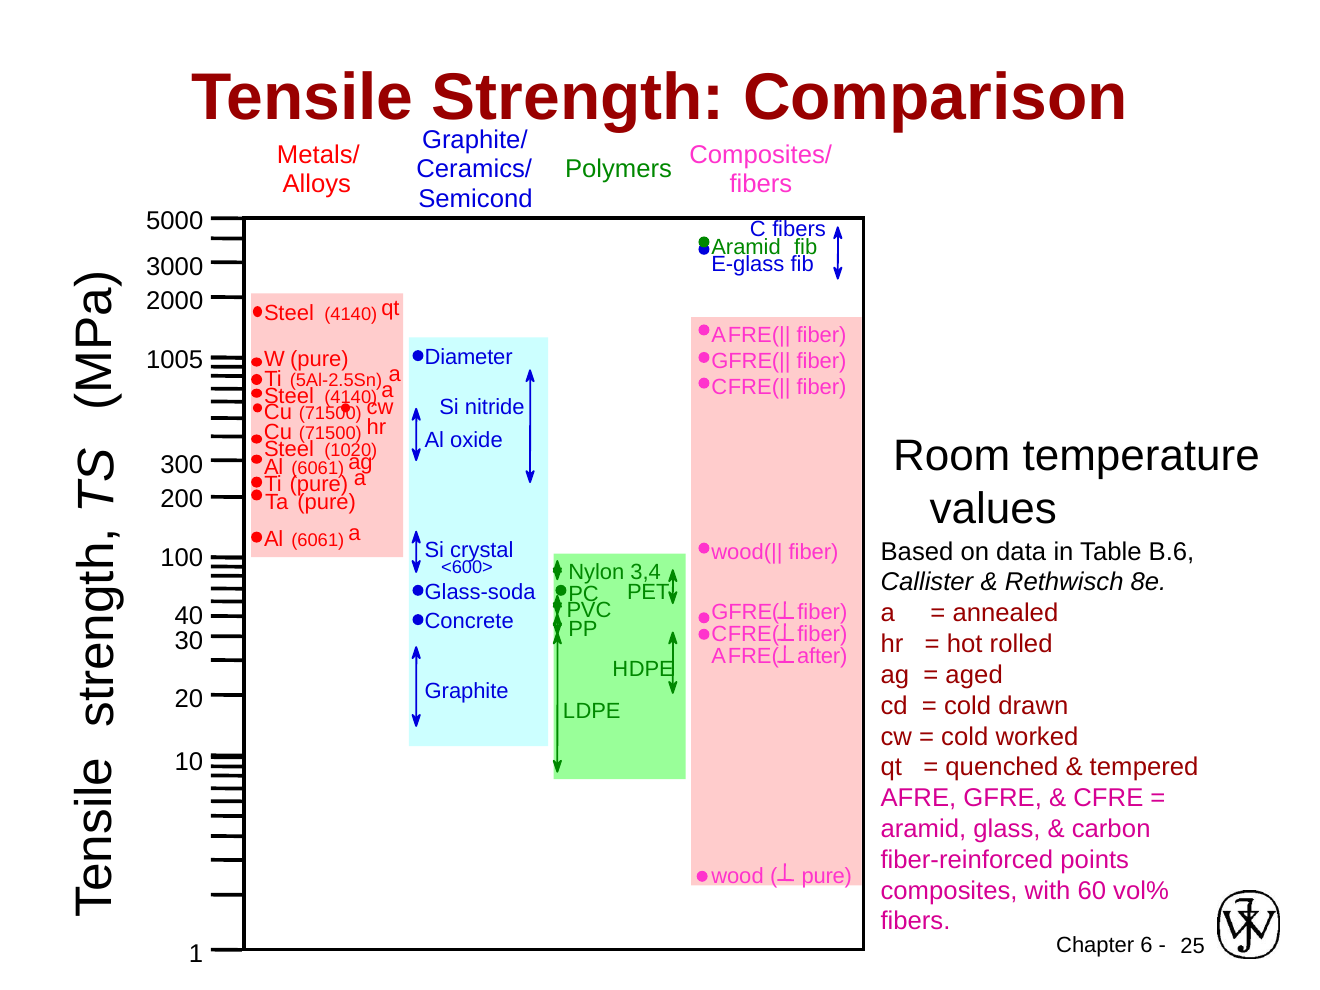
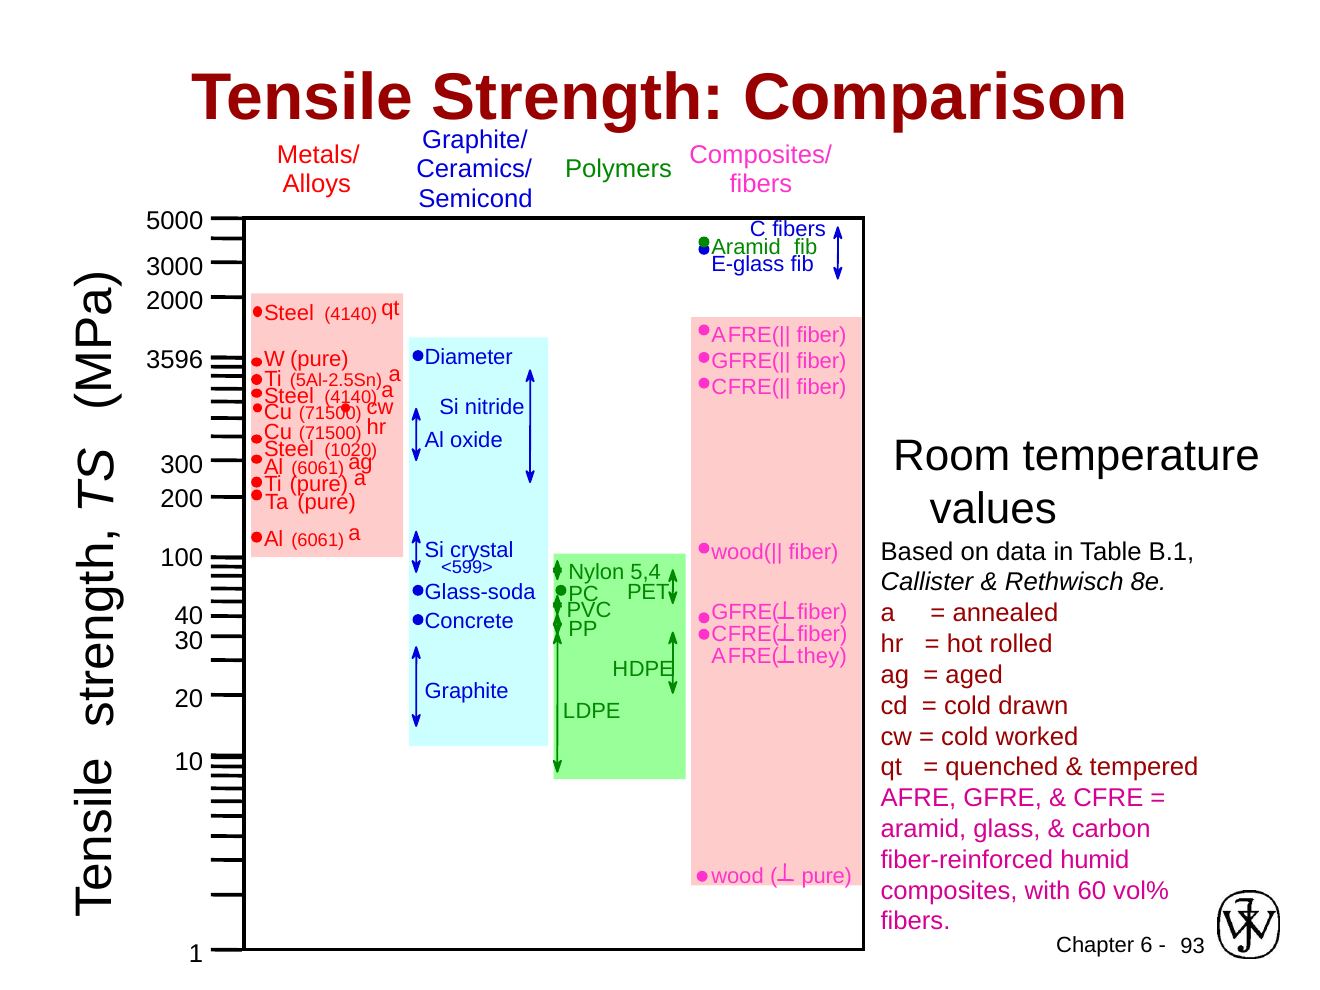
1005: 1005 -> 3596 (175, 360)
B.6: B.6 -> B.1 (1172, 552)
<600>: <600> -> <599> (467, 568)
3,4: 3,4 -> 5,4 (646, 572)
after: after -> they (822, 656)
points: points -> humid (1095, 860)
25: 25 -> 93 (1193, 946)
